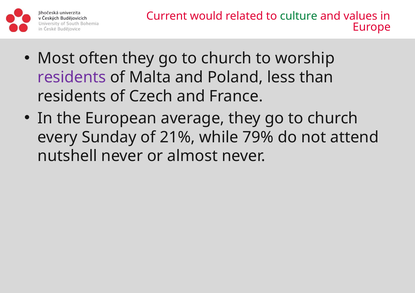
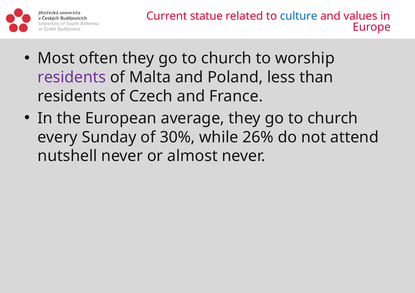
would: would -> statue (206, 16)
culture colour: green -> blue (299, 16)
21%: 21% -> 30% (177, 137)
79%: 79% -> 26% (258, 137)
